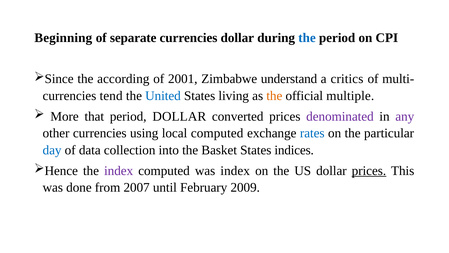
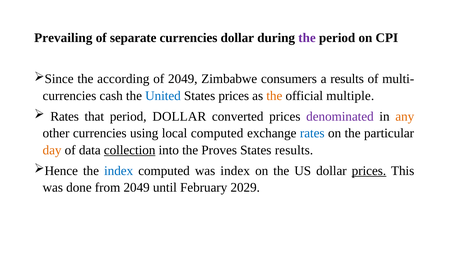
Beginning: Beginning -> Prevailing (63, 38)
the colour: blue -> purple (307, 38)
of 2001: 2001 -> 2049 (183, 79)
understand: understand -> consumers (289, 79)
a critics: critics -> results (347, 79)
tend: tend -> cash (111, 96)
States living: living -> prices (234, 96)
More: More -> Rates (65, 116)
any colour: purple -> orange (405, 116)
day colour: blue -> orange (52, 150)
collection underline: none -> present (130, 150)
Basket: Basket -> Proves (219, 150)
States indices: indices -> results (294, 150)
index colour: purple -> blue (119, 170)
from 2007: 2007 -> 2049 (137, 187)
2009: 2009 -> 2029 (245, 187)
